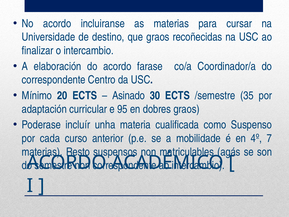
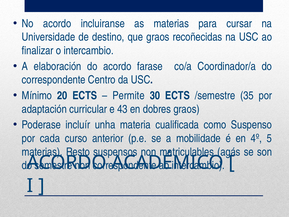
Asinado: Asinado -> Permite (128, 95)
95: 95 -> 43 (122, 109)
7: 7 -> 5 (269, 138)
